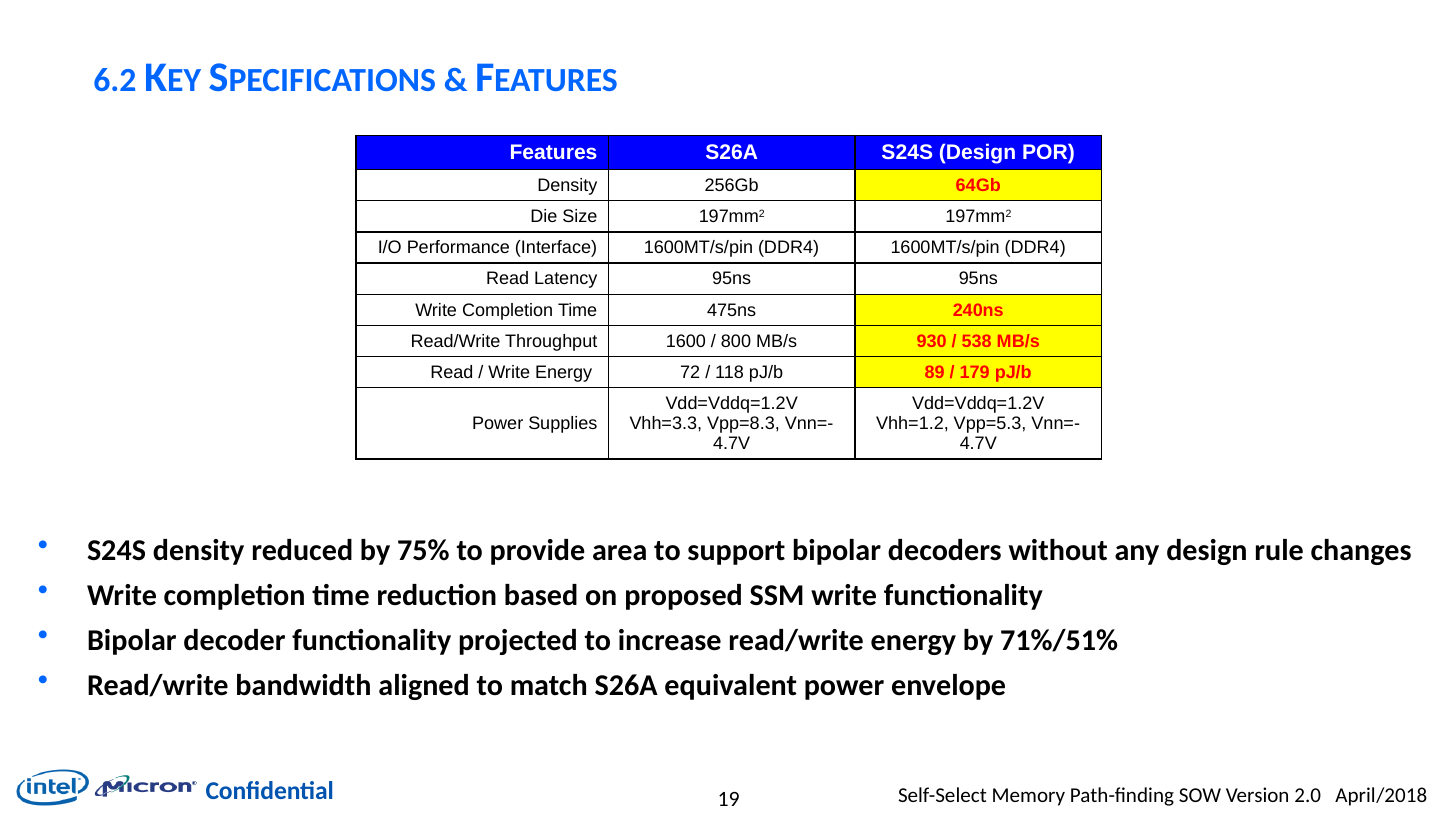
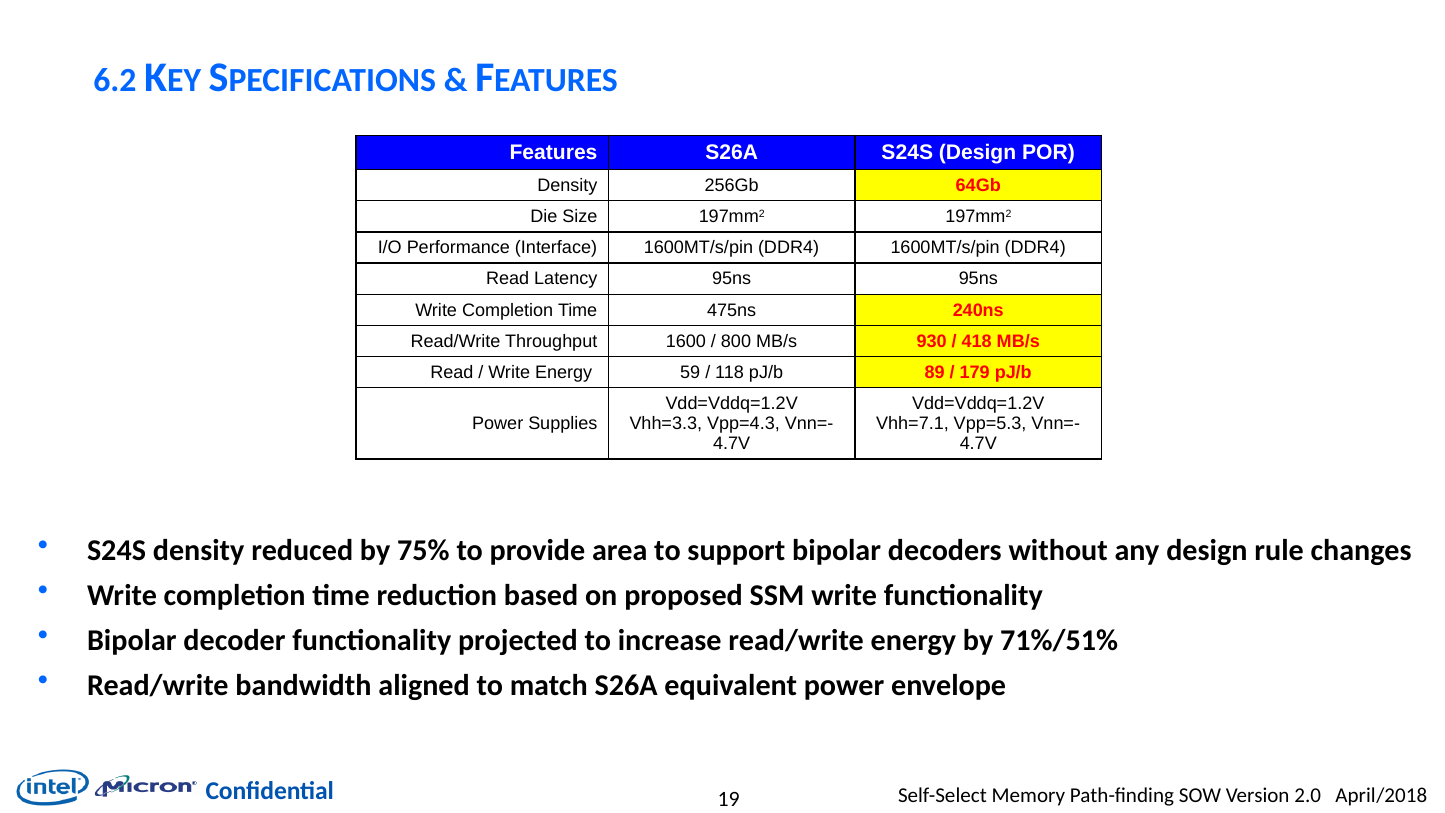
538: 538 -> 418 (977, 341)
72: 72 -> 59 (690, 373)
Vpp=8.3: Vpp=8.3 -> Vpp=4.3 (743, 424)
Vhh=1.2: Vhh=1.2 -> Vhh=7.1 (912, 424)
